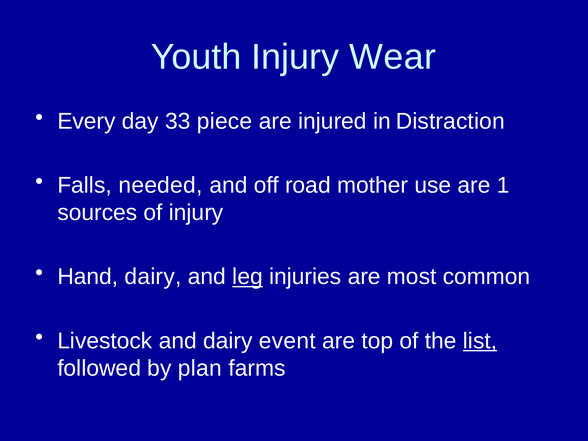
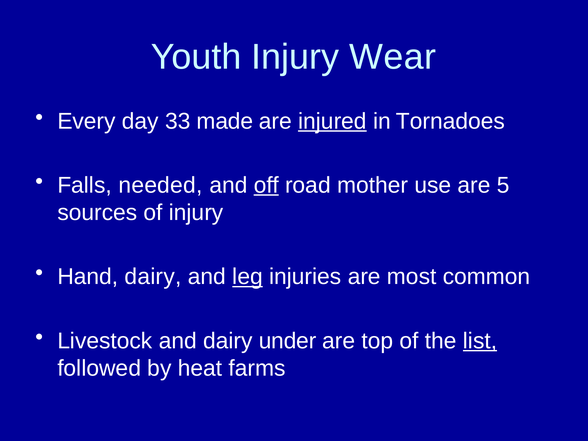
piece: piece -> made (225, 121)
injured underline: none -> present (332, 121)
Distraction: Distraction -> Tornadoes (450, 121)
off underline: none -> present (266, 185)
1: 1 -> 5 (503, 185)
event: event -> under (288, 341)
plan: plan -> heat (200, 368)
